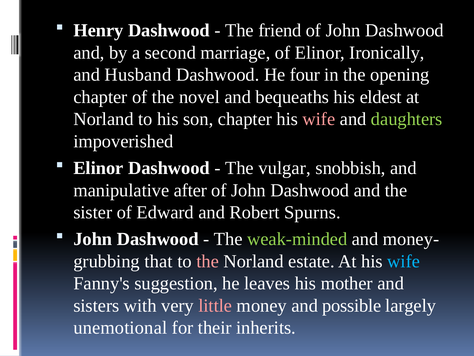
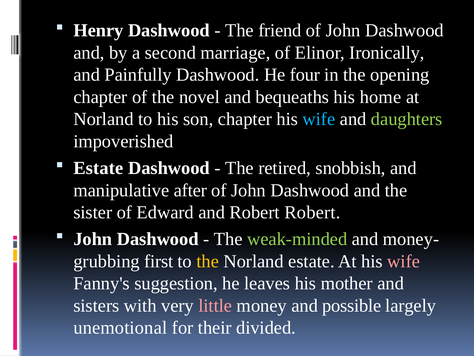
Husband: Husband -> Painfully (138, 75)
eldest: eldest -> home (381, 97)
wife colour: pink -> light blue (319, 119)
Elinor: Elinor -> Estate (98, 168)
vulgar: vulgar -> retired (285, 168)
Robert Spurns: Spurns -> Robert (312, 212)
that: that -> first (159, 261)
the colour: pink -> yellow (208, 261)
wife colour: light blue -> pink (404, 261)
inherits: inherits -> divided (266, 327)
